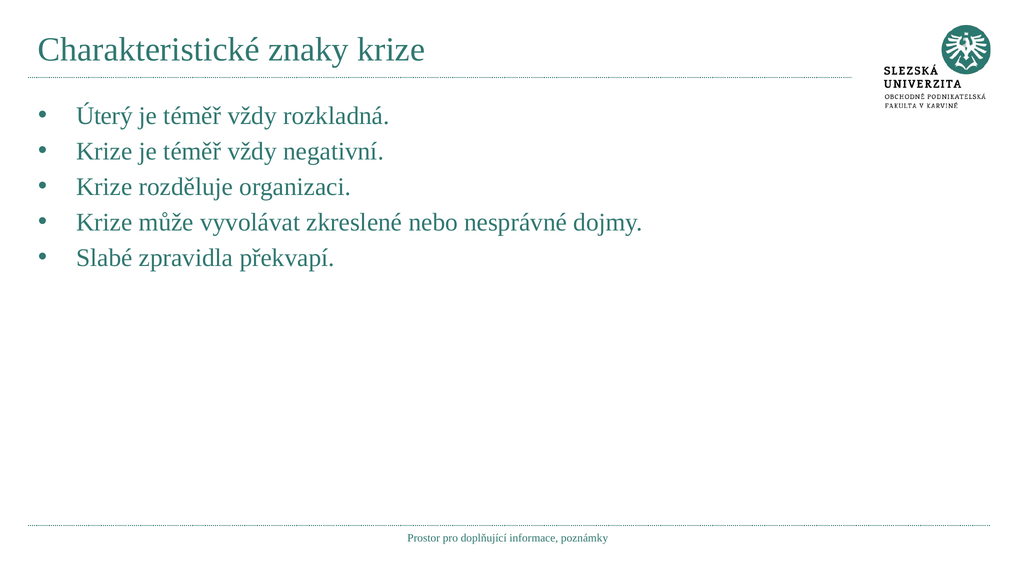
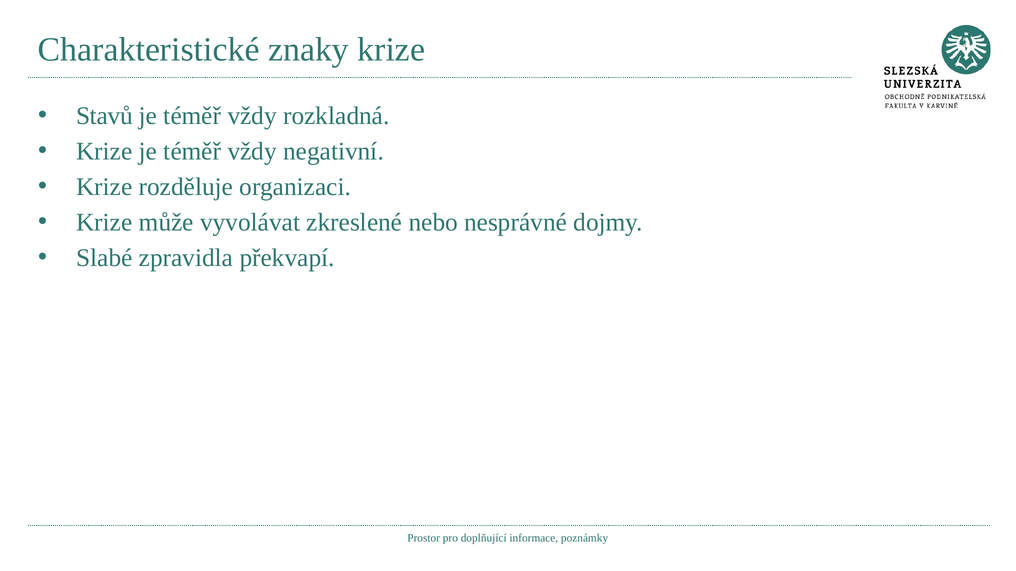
Úterý: Úterý -> Stavů (104, 116)
